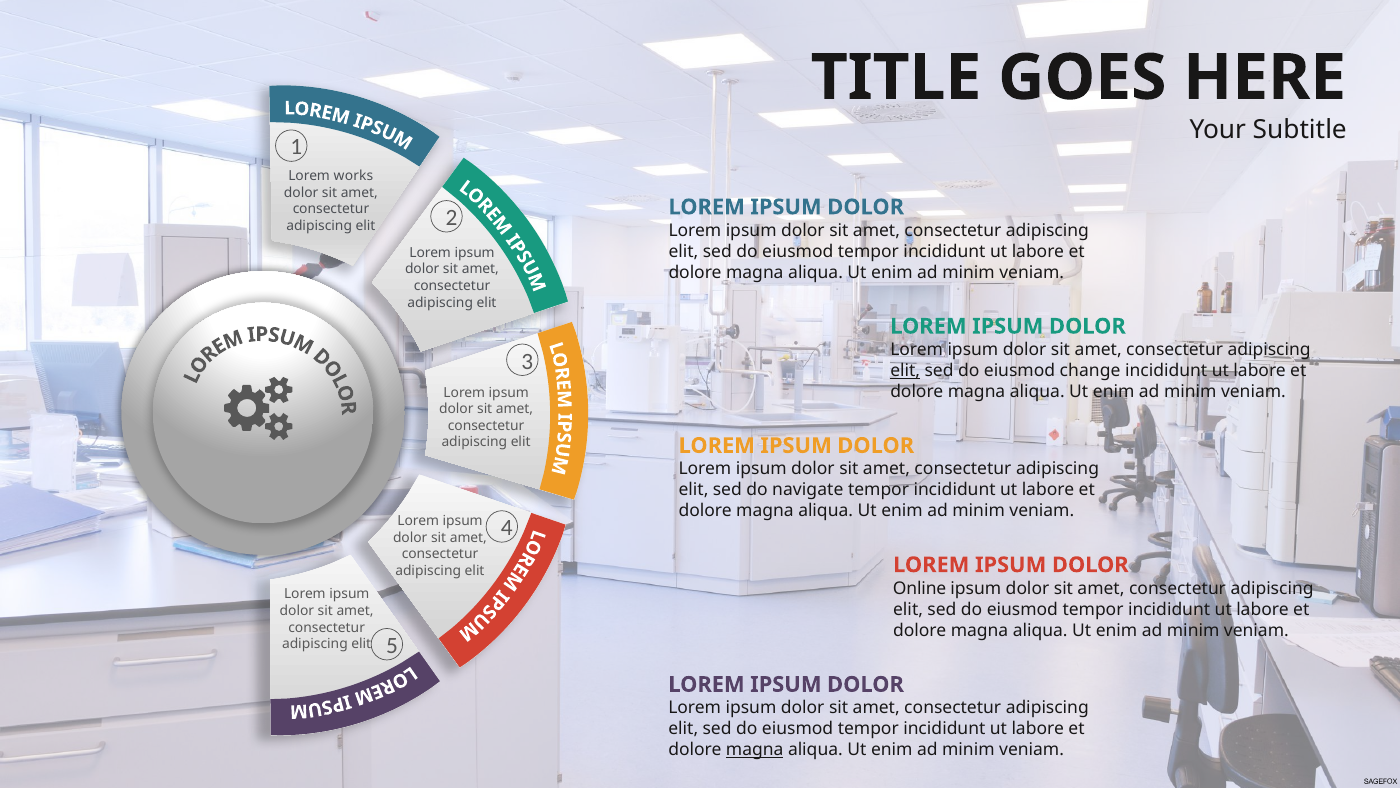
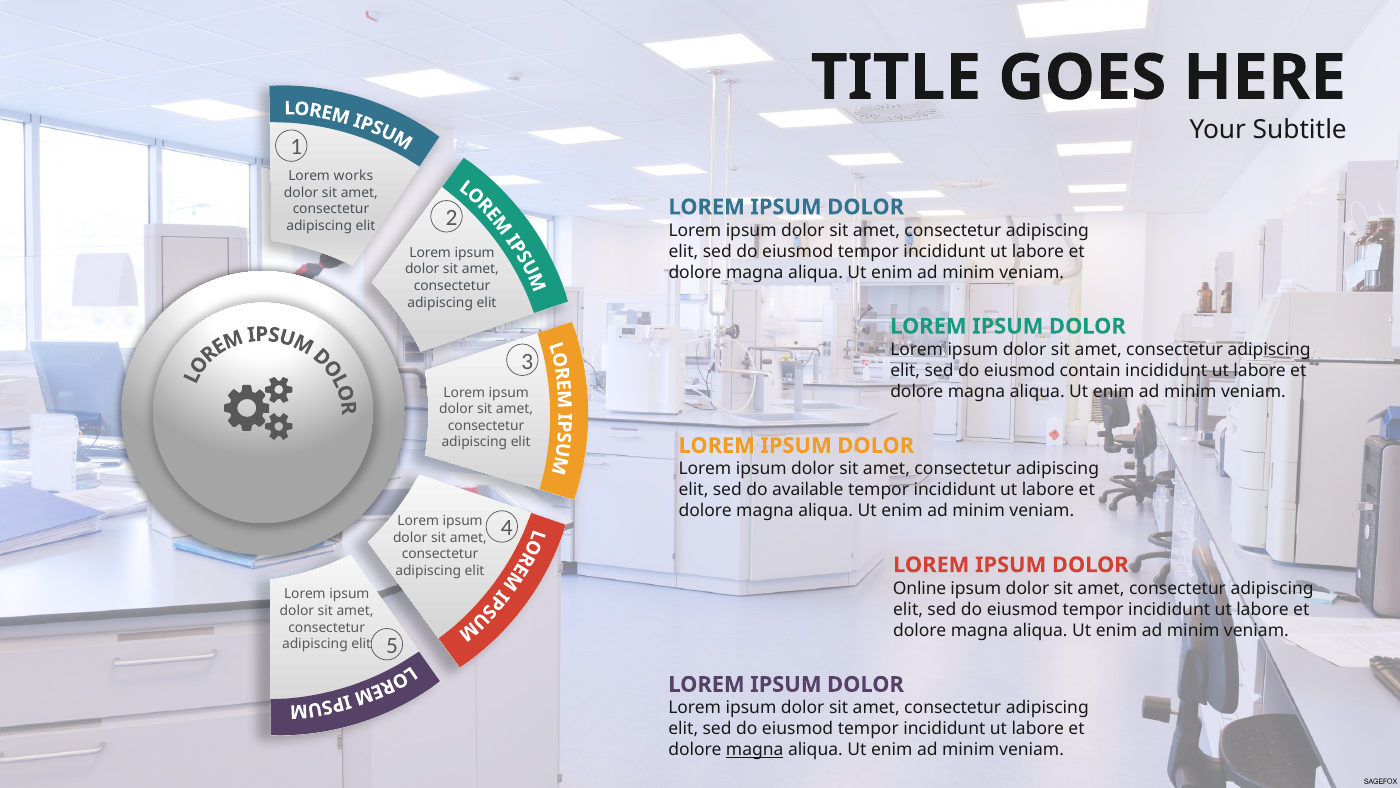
elit underline: present -> none (905, 370)
change: change -> contain (1090, 370)
navigate: navigate -> available (808, 490)
